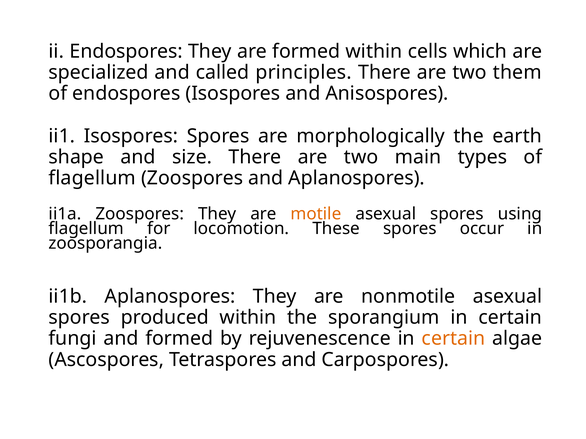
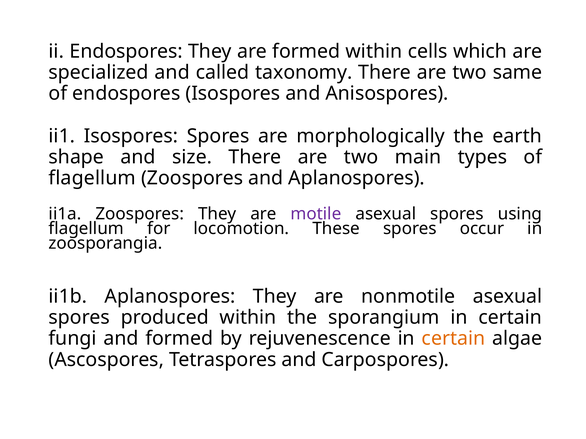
principles: principles -> taxonomy (304, 72)
them: them -> same (517, 72)
motile colour: orange -> purple (316, 214)
